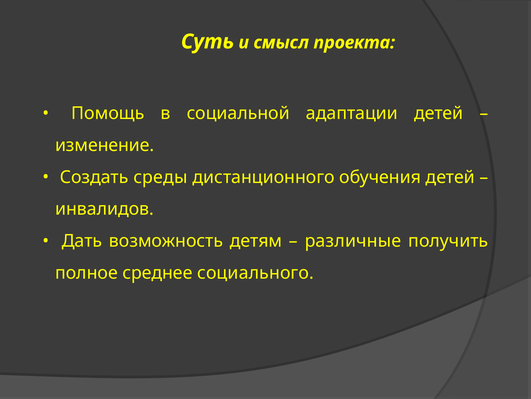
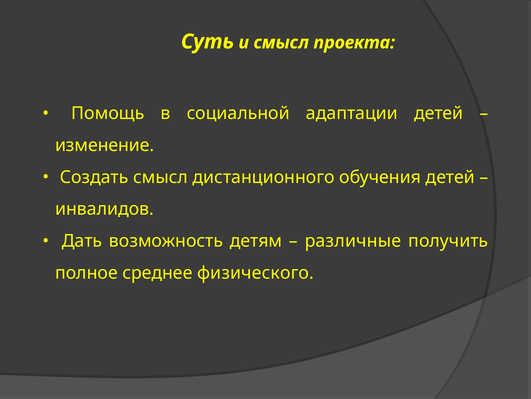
Создать среды: среды -> смысл (161, 177)
социального: социального -> физического (256, 272)
